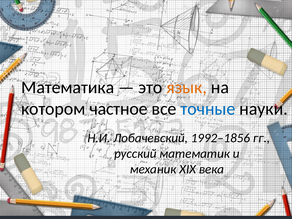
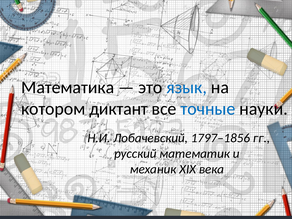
язык colour: orange -> blue (187, 87)
частное: частное -> диктант (119, 109)
1992–1856: 1992–1856 -> 1797–1856 (220, 138)
